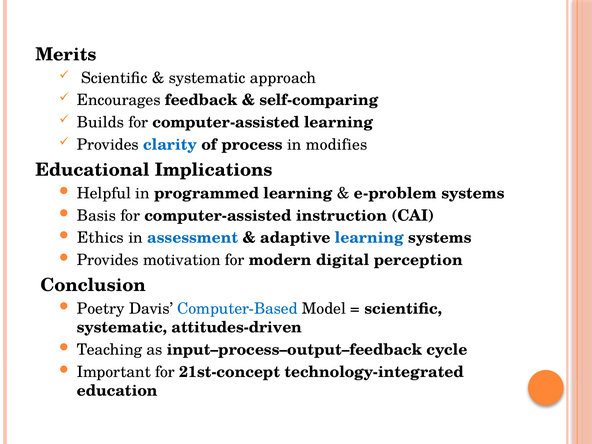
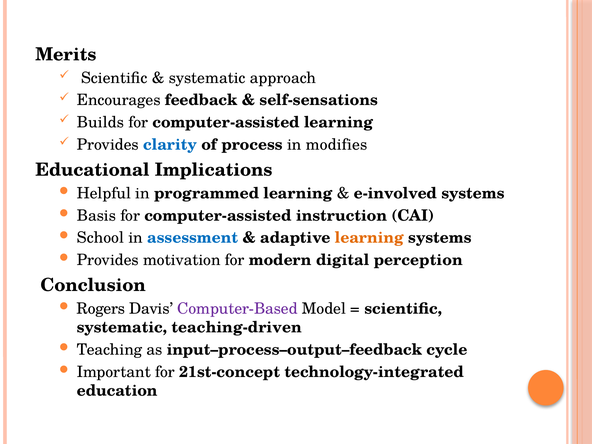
self-comparing: self-comparing -> self-sensations (319, 100)
e-problem: e-problem -> e-involved (395, 193)
Ethics: Ethics -> School (100, 238)
learning colour: blue -> orange (369, 238)
Poetry: Poetry -> Rogers (101, 309)
Computer-Based colour: blue -> purple (237, 309)
attitudes-driven: attitudes-driven -> teaching-driven (237, 328)
